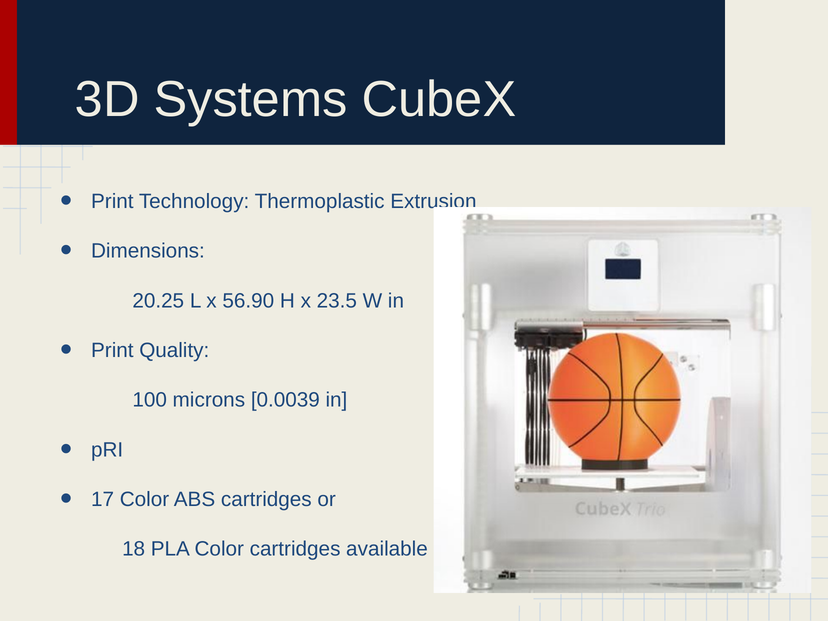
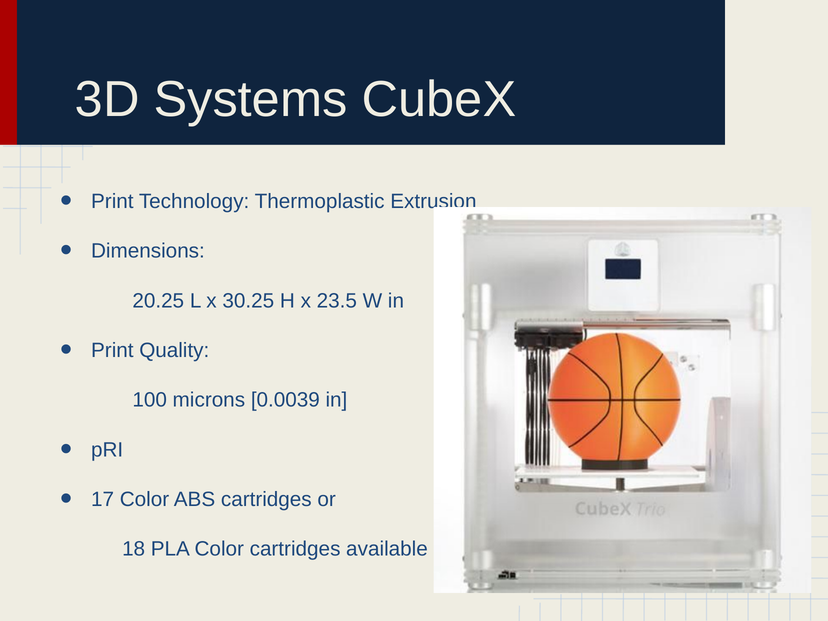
56.90: 56.90 -> 30.25 (248, 301)
